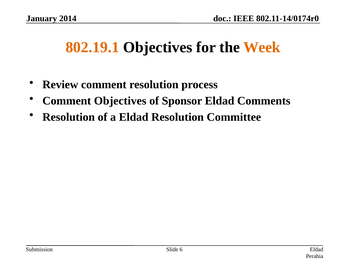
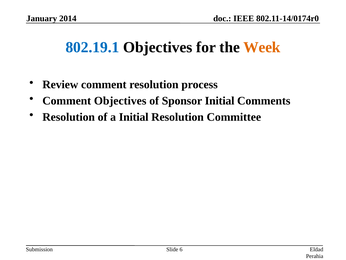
802.19.1 colour: orange -> blue (92, 47)
Sponsor Eldad: Eldad -> Initial (220, 101)
a Eldad: Eldad -> Initial (134, 117)
